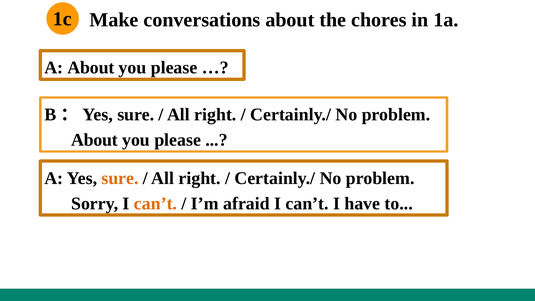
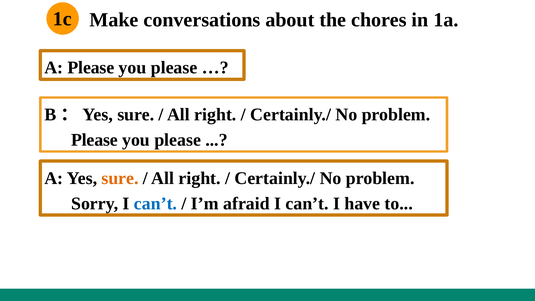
A About: About -> Please (91, 68)
About: About -> Please (94, 140)
can’t colour: orange -> blue (156, 204)
